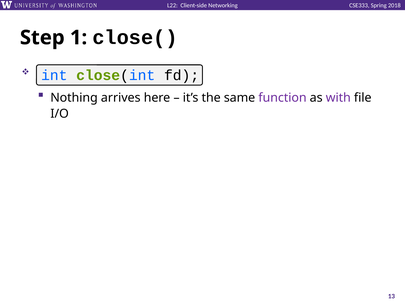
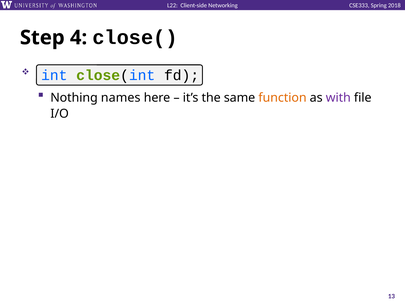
1: 1 -> 4 (79, 38)
arrives: arrives -> names (121, 98)
function colour: purple -> orange (283, 98)
